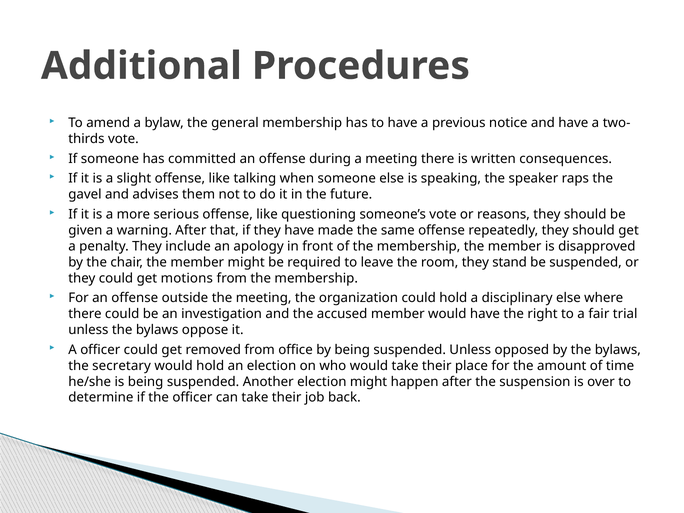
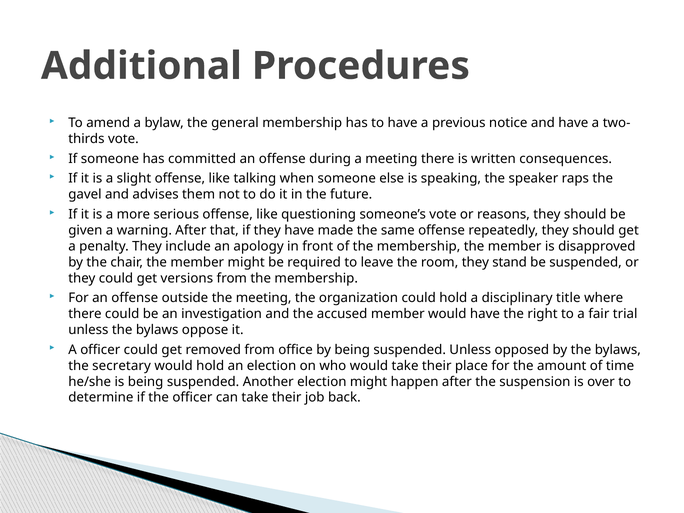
motions: motions -> versions (187, 278)
disciplinary else: else -> title (568, 298)
